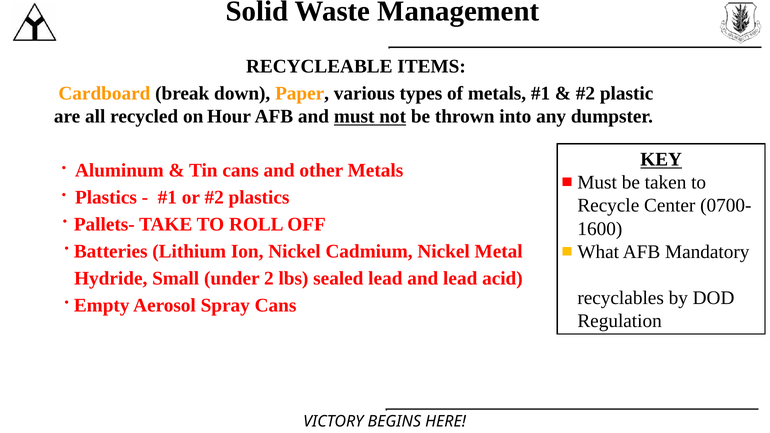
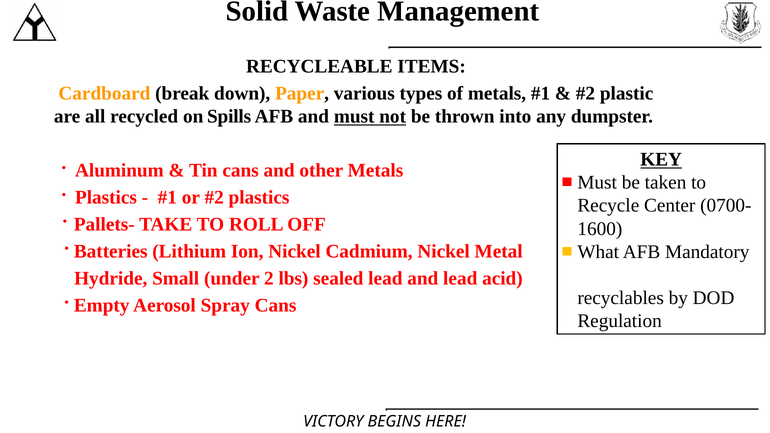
Hour: Hour -> Spills (229, 117)
